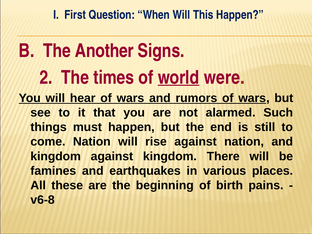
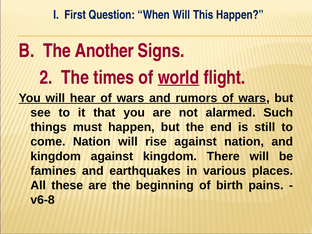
were: were -> flight (224, 77)
